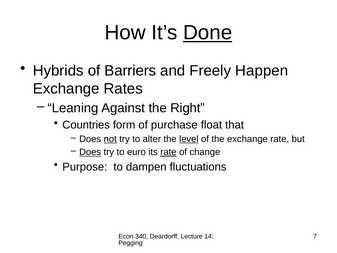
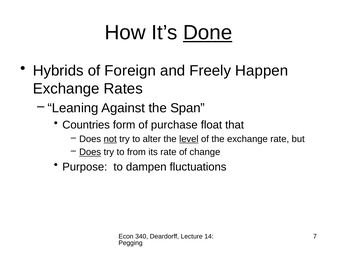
Barriers: Barriers -> Foreign (130, 71)
Right: Right -> Span (188, 108)
euro: euro -> from (136, 152)
rate underline: present -> none (168, 152)
